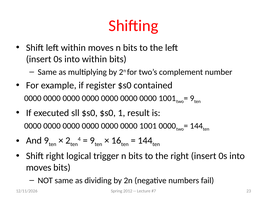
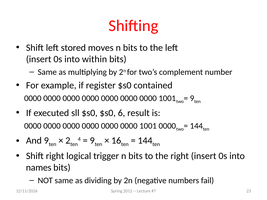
left within: within -> stored (73, 48)
1: 1 -> 6 (121, 113)
moves: moves -> names (39, 168)
